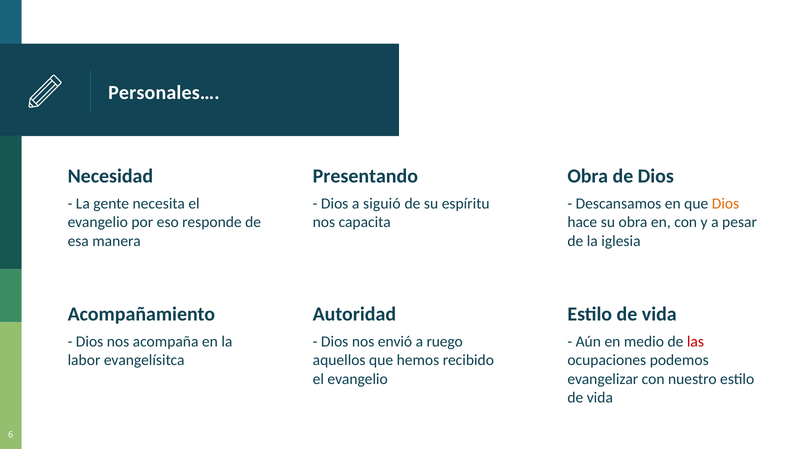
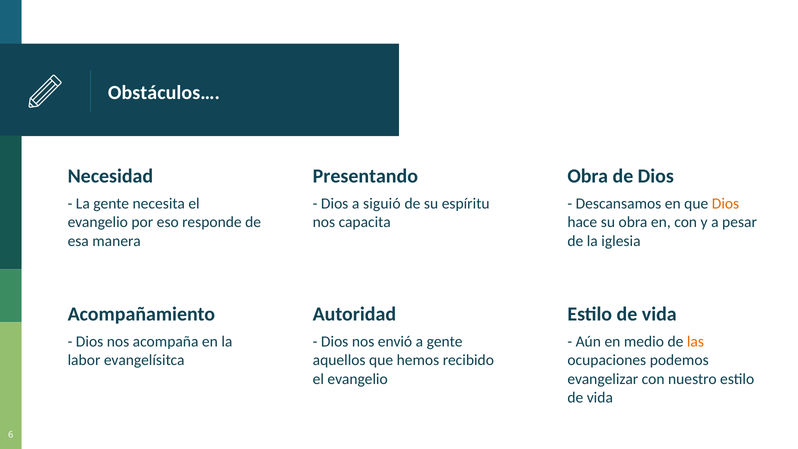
Personales…: Personales… -> Obstáculos… (164, 93)
a ruego: ruego -> gente (445, 342)
las colour: red -> orange (695, 342)
